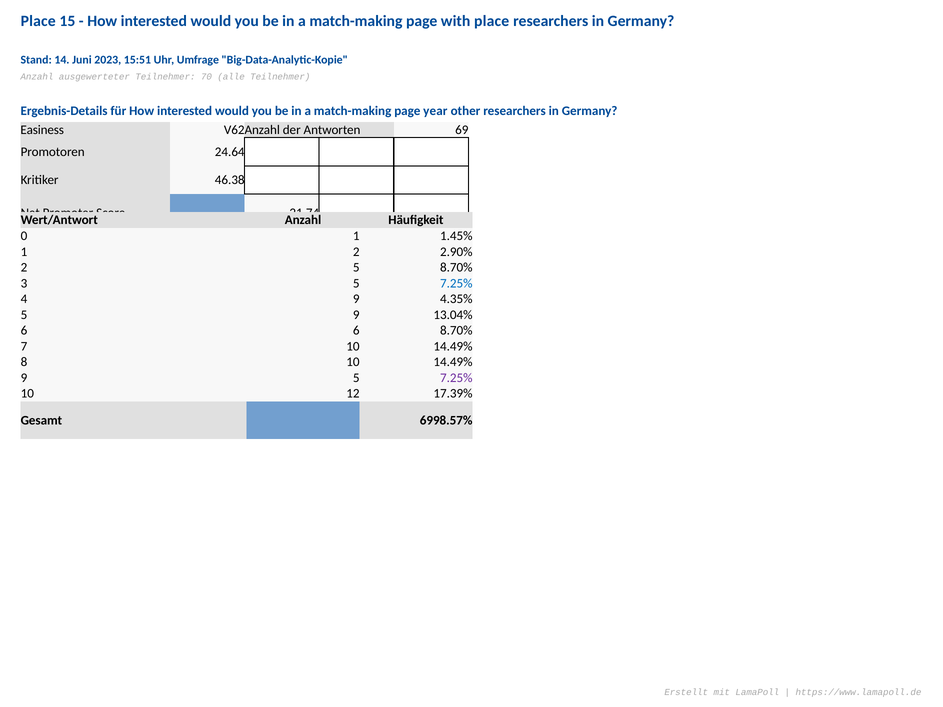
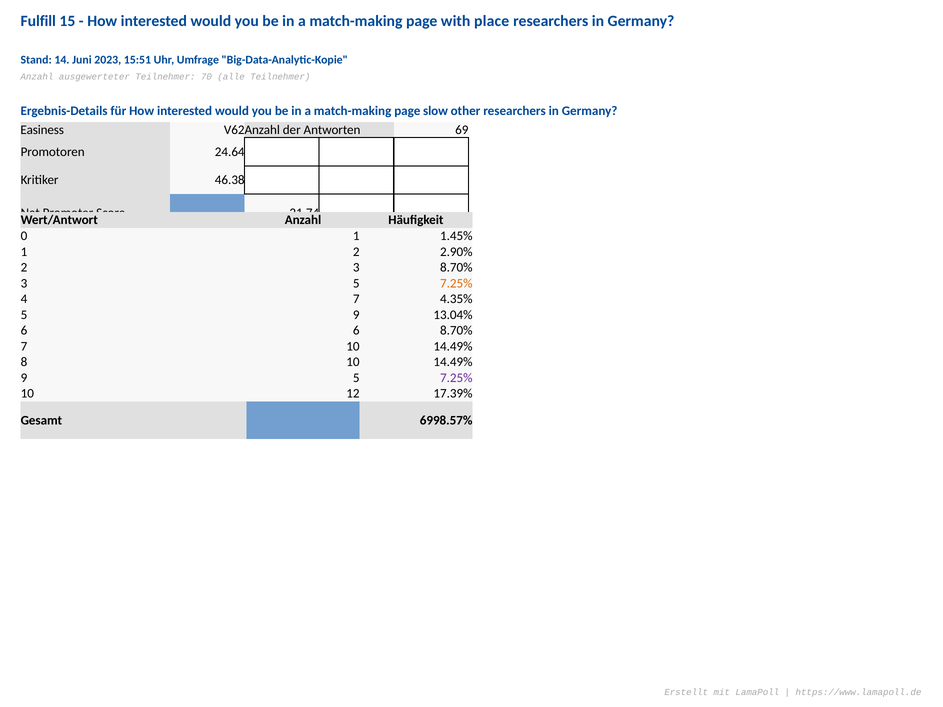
Place: Place -> Fulfill (38, 21)
year: year -> slow (435, 111)
2 5: 5 -> 3 (356, 268)
7.25% colour: blue -> orange (456, 283)
4 9: 9 -> 7 (356, 299)
